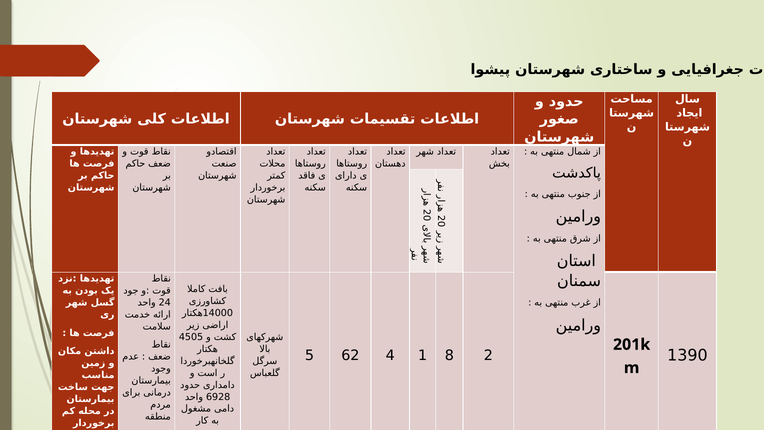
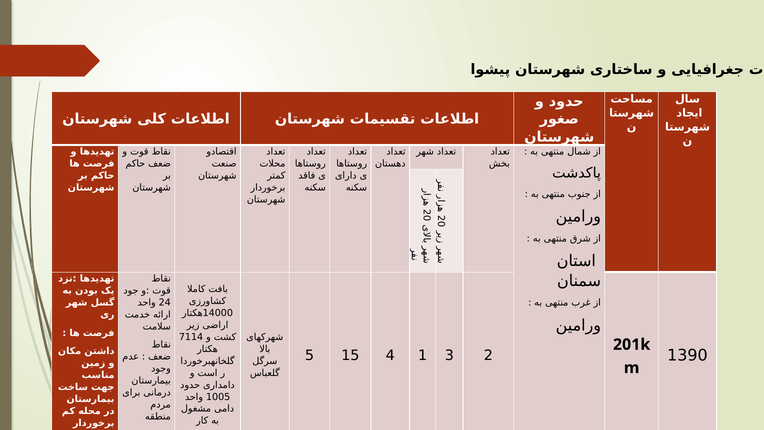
4505: 4505 -> 7114 (191, 337)
62: 62 -> 15 (350, 355)
8: 8 -> 3 (449, 355)
6928: 6928 -> 1005 (218, 397)
